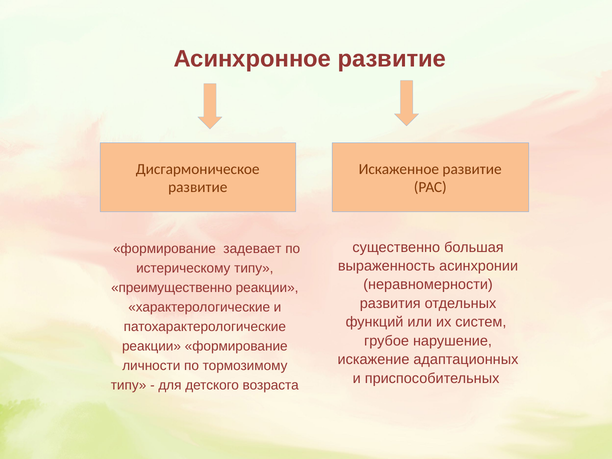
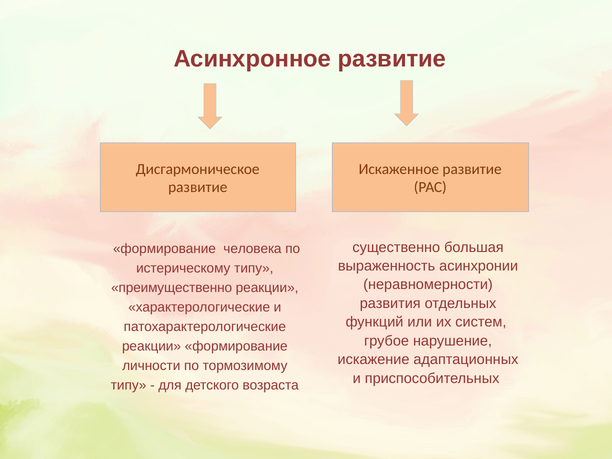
задевает: задевает -> человека (252, 249)
